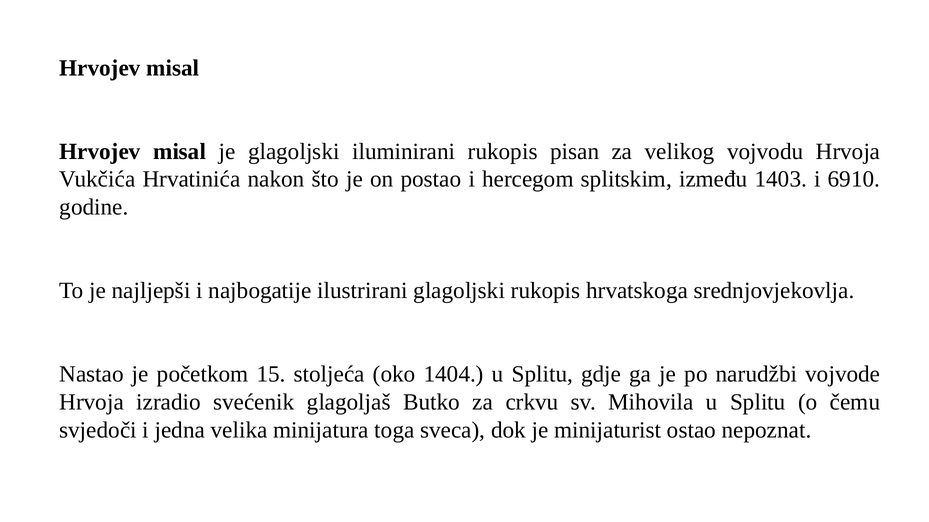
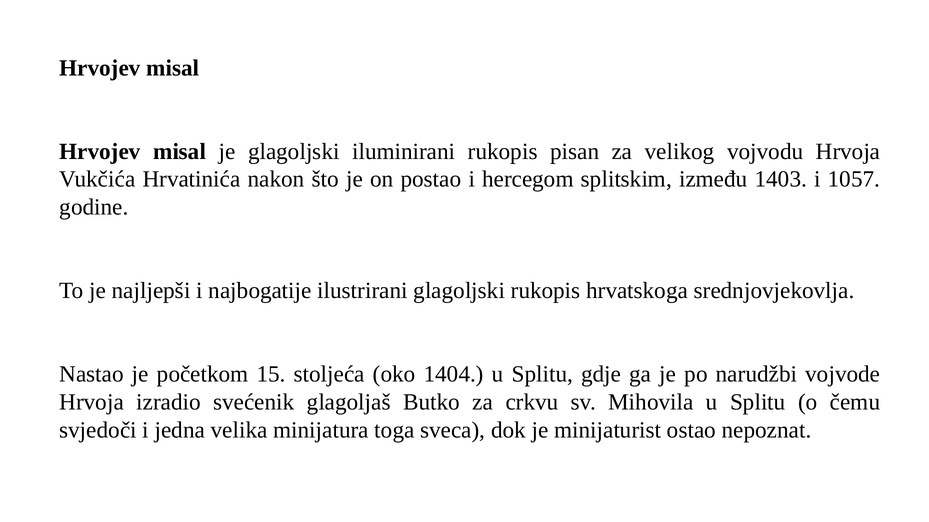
6910: 6910 -> 1057 (854, 179)
